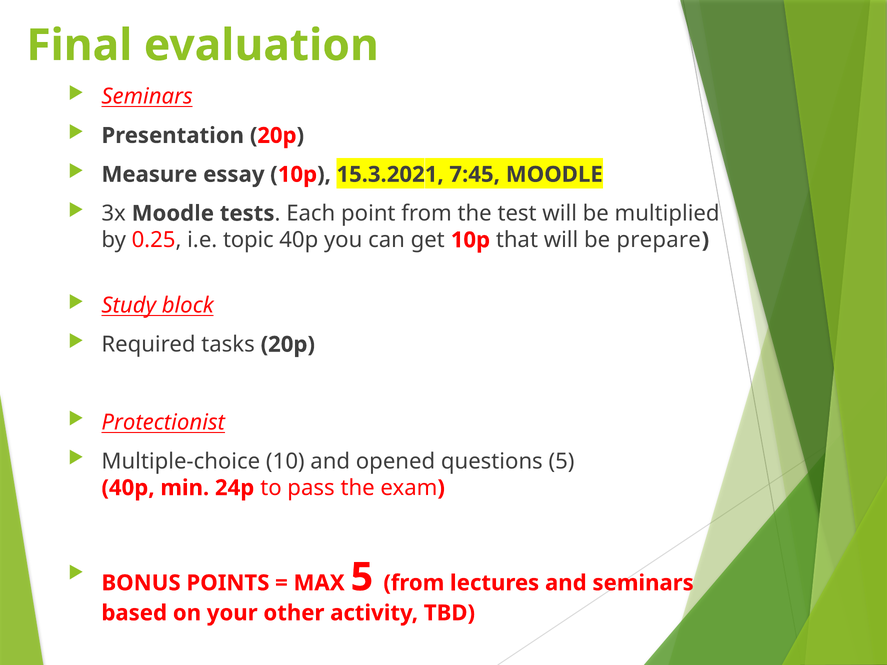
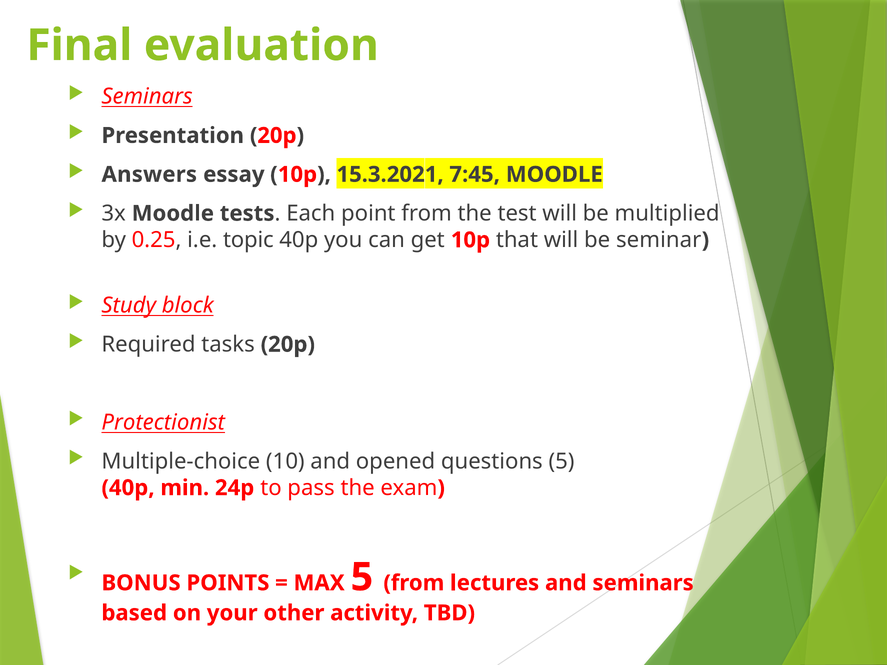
Measure: Measure -> Answers (149, 175)
prepare: prepare -> seminar (659, 240)
